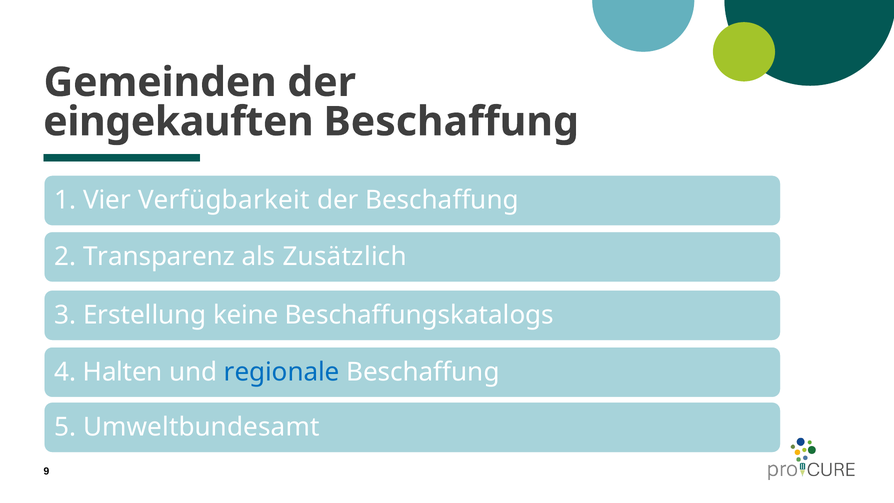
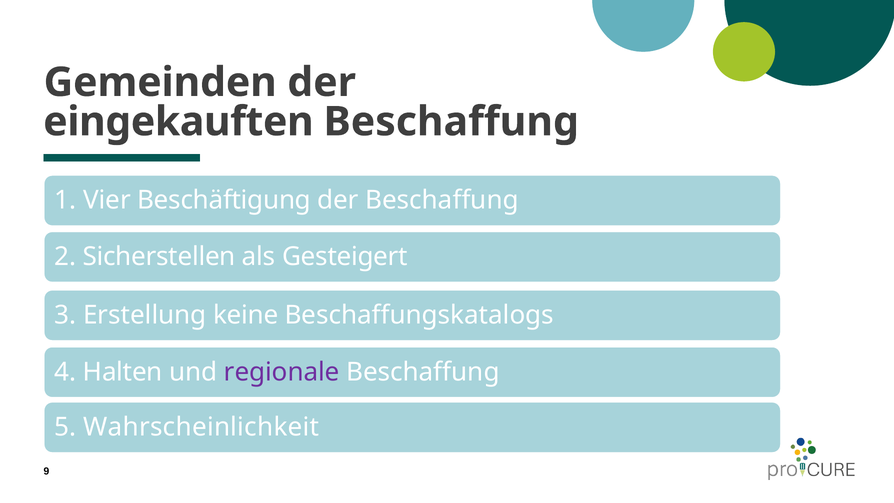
Verfügbarkeit: Verfügbarkeit -> Beschäftigung (224, 200)
Transparenz: Transparenz -> Sicherstellen (159, 257)
Zusätzlich: Zusätzlich -> Gesteigert (345, 257)
regionale colour: blue -> purple (282, 372)
Umweltbundesamt: Umweltbundesamt -> Wahrscheinlichkeit (201, 427)
